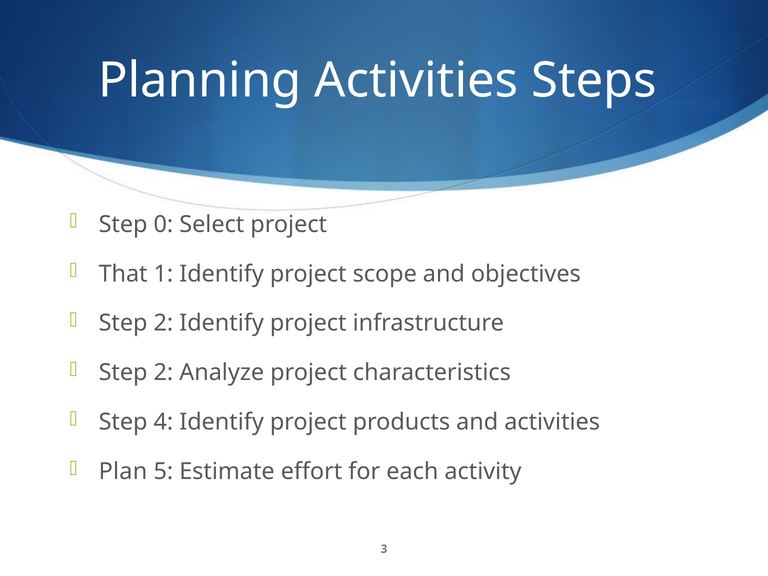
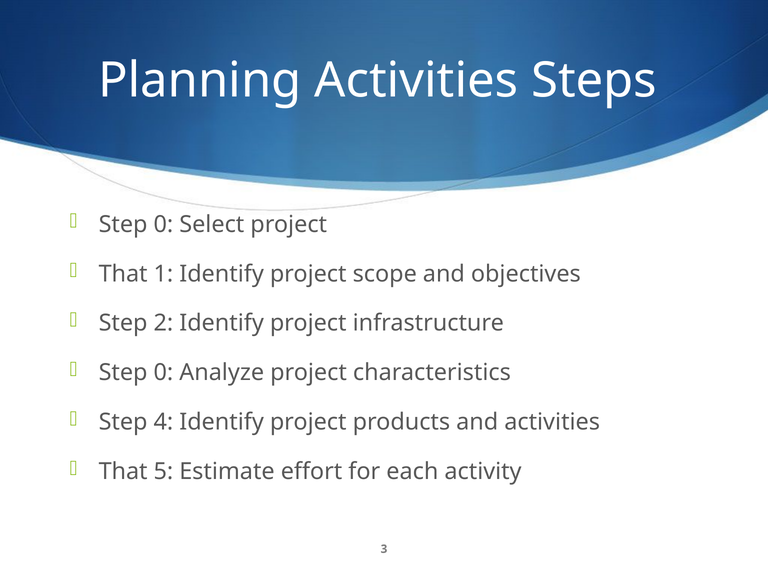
2: 2 -> 0 (163, 373)
Plan: Plan -> That (123, 472)
